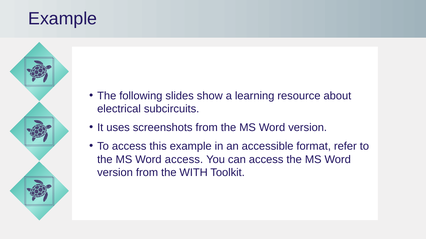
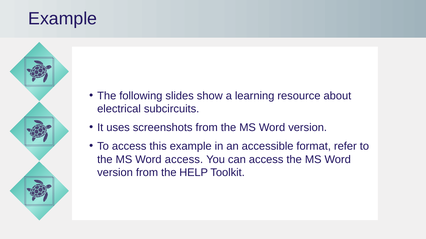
WITH: WITH -> HELP (194, 173)
